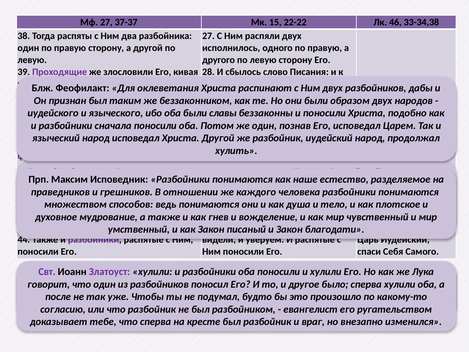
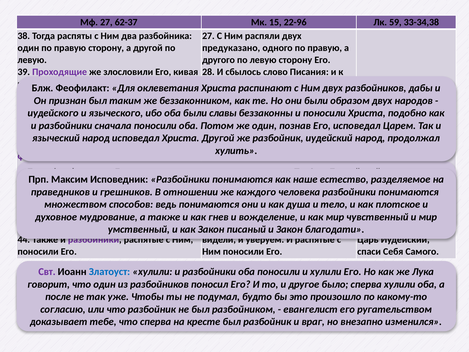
37-37: 37-37 -> 62-37 (126, 22)
22-22: 22-22 -> 22-96 (295, 22)
46: 46 -> 59 (395, 22)
исполнилось: исполнилось -> предуказано (231, 48)
Златоуст colour: purple -> blue (109, 272)
